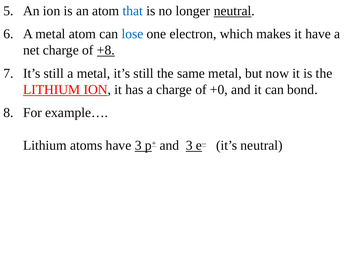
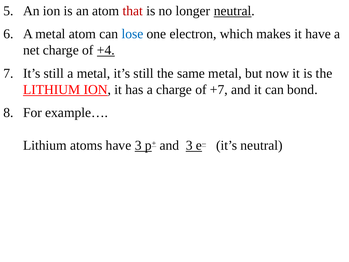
that colour: blue -> red (133, 11)
+8: +8 -> +4 (106, 50)
+0: +0 -> +7 (219, 90)
